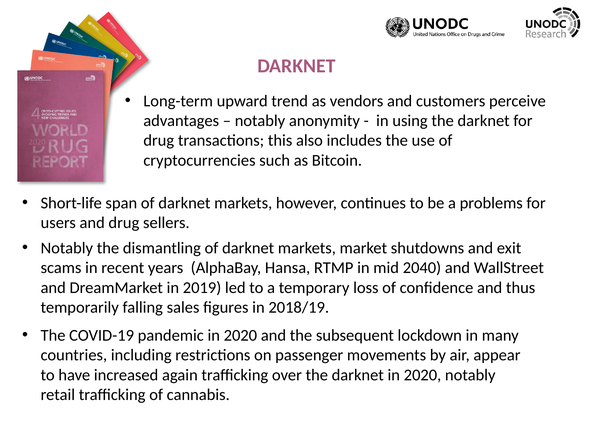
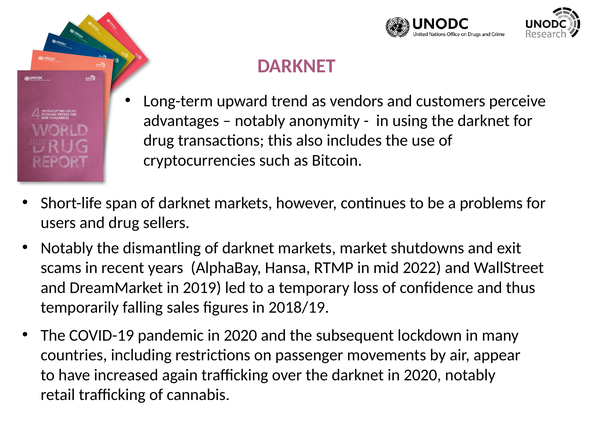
2040: 2040 -> 2022 (422, 268)
